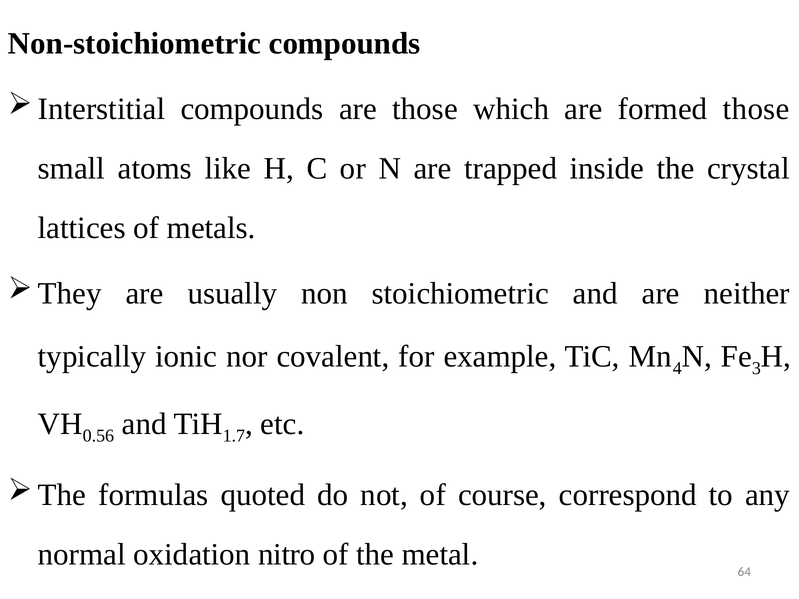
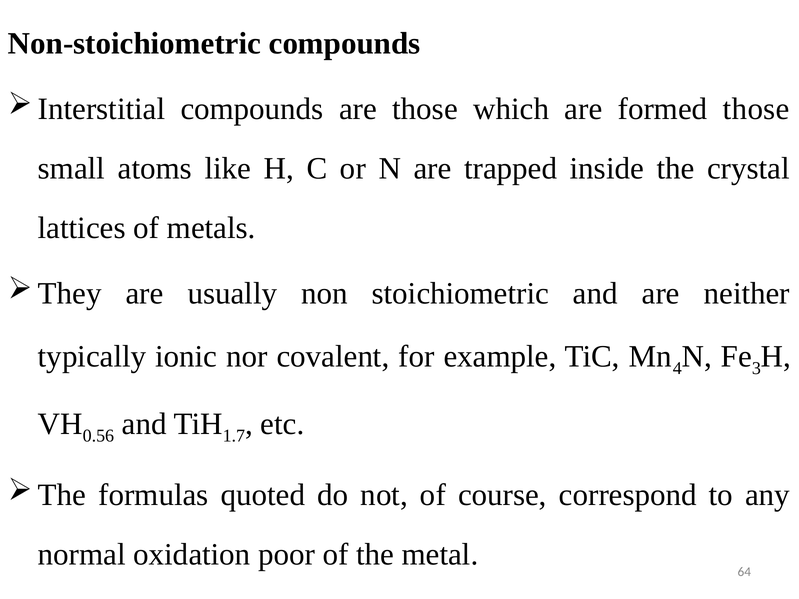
nitro: nitro -> poor (287, 555)
